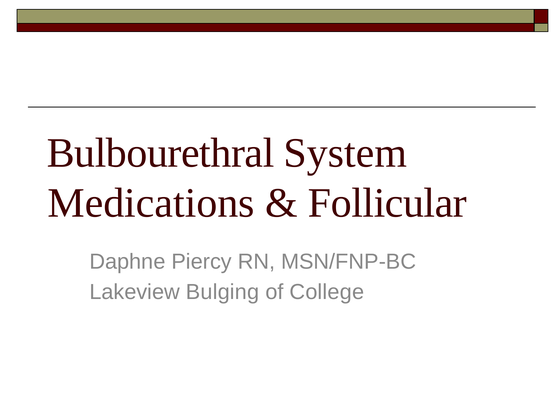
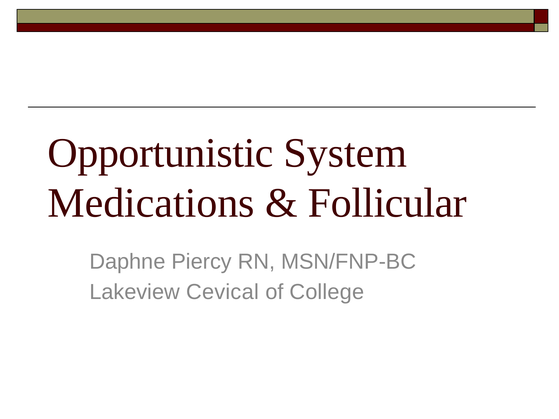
Bulbourethral: Bulbourethral -> Opportunistic (161, 153)
Bulging: Bulging -> Cevical (223, 292)
